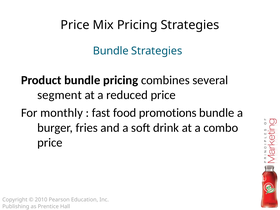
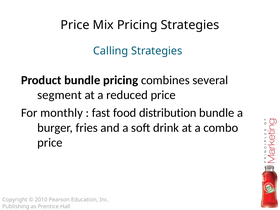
Bundle: Bundle -> Calling (111, 51)
promotions: promotions -> distribution (168, 113)
